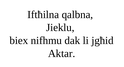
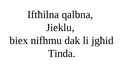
Aktar: Aktar -> Tinda (62, 53)
